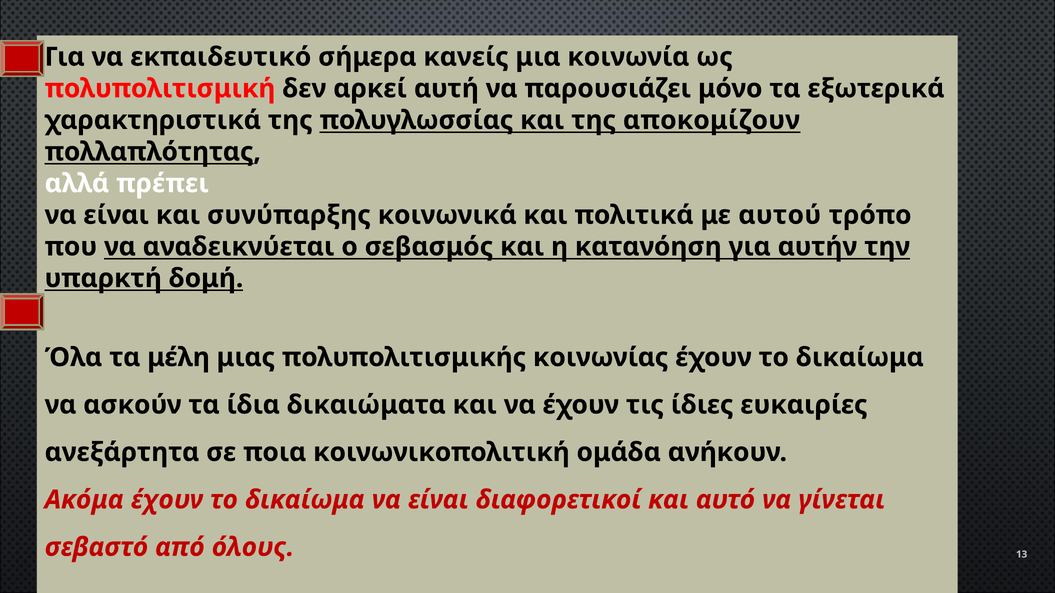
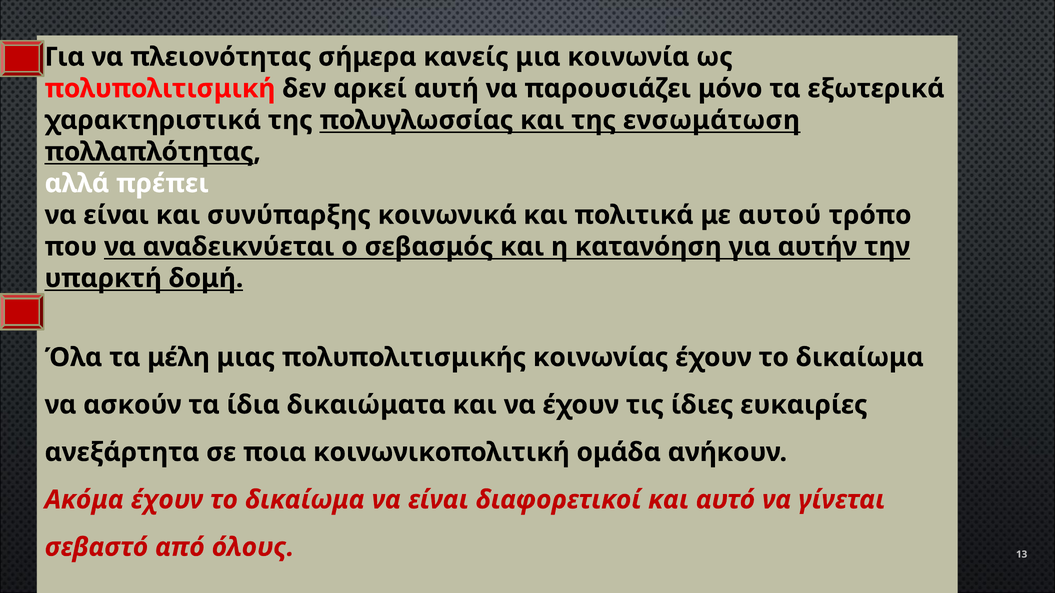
εκπαιδευτικό: εκπαιδευτικό -> πλειονότητας (221, 57)
αποκομίζουν: αποκομίζουν -> ενσωμάτωση (711, 120)
